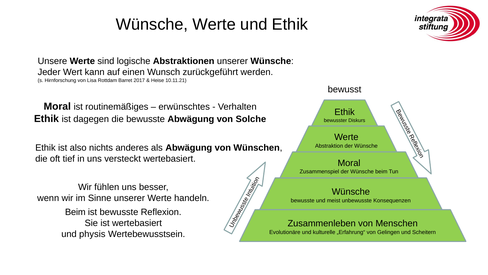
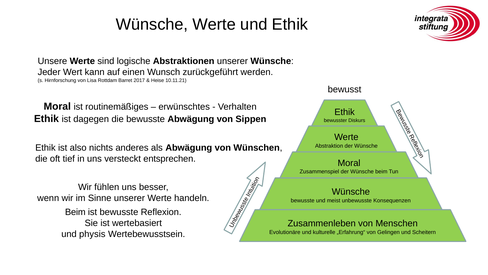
Solche: Solche -> Sippen (251, 119)
versteckt wertebasiert: wertebasiert -> entsprechen (170, 159)
